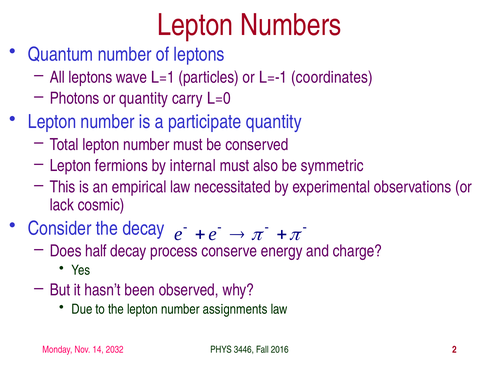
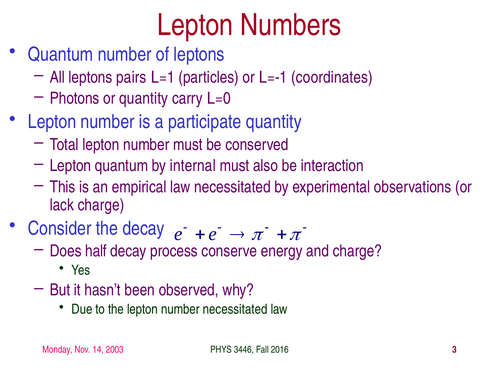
wave: wave -> pairs (131, 77)
Lepton fermions: fermions -> quantum (121, 166)
symmetric: symmetric -> interaction (332, 166)
lack cosmic: cosmic -> charge (101, 205)
number assignments: assignments -> necessitated (235, 310)
2032: 2032 -> 2003 (115, 350)
2: 2 -> 3 (454, 350)
